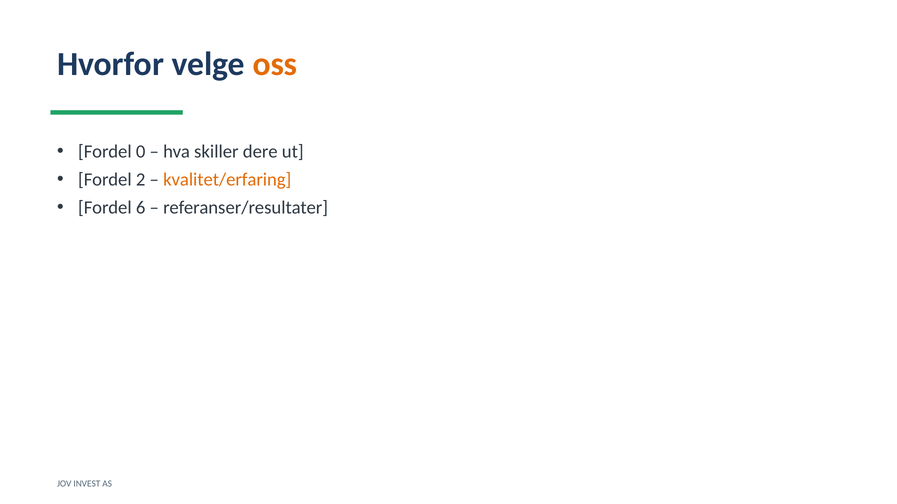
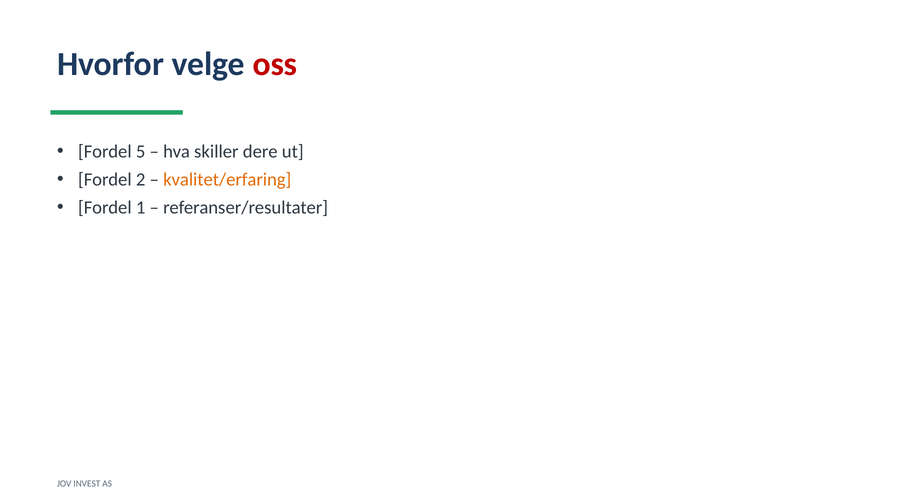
oss colour: orange -> red (275, 64)
0: 0 -> 5 (141, 152)
6: 6 -> 1 (141, 208)
